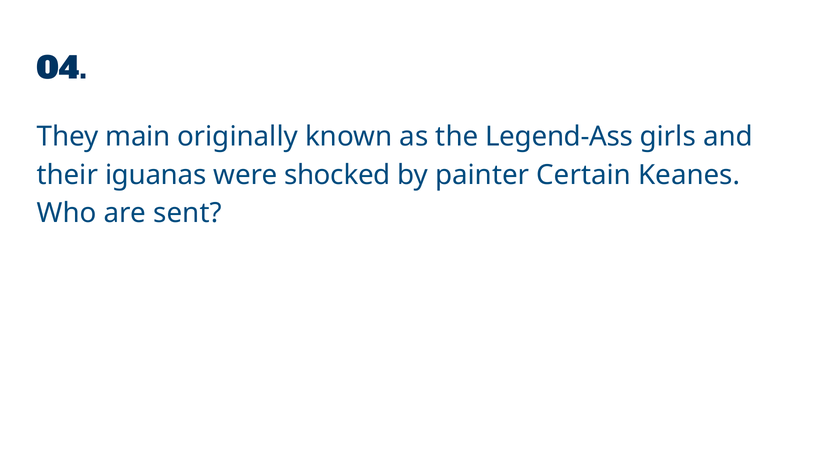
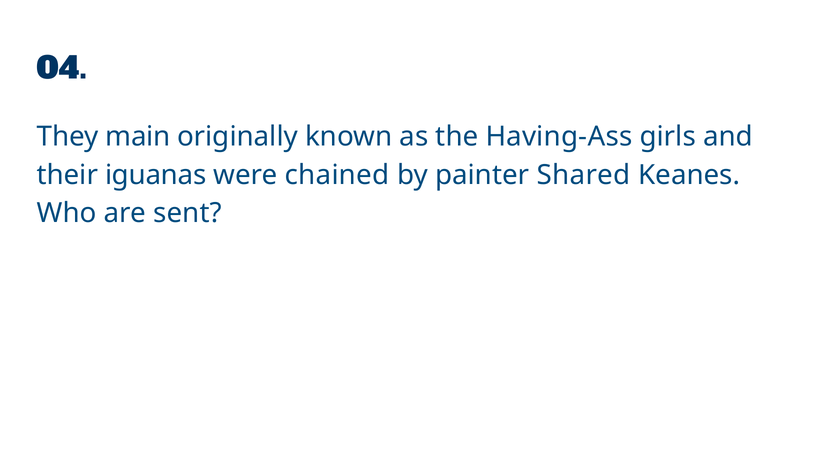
Legend-Ass: Legend-Ass -> Having-Ass (559, 137)
shocked: shocked -> chained (337, 175)
Certain: Certain -> Shared (584, 175)
